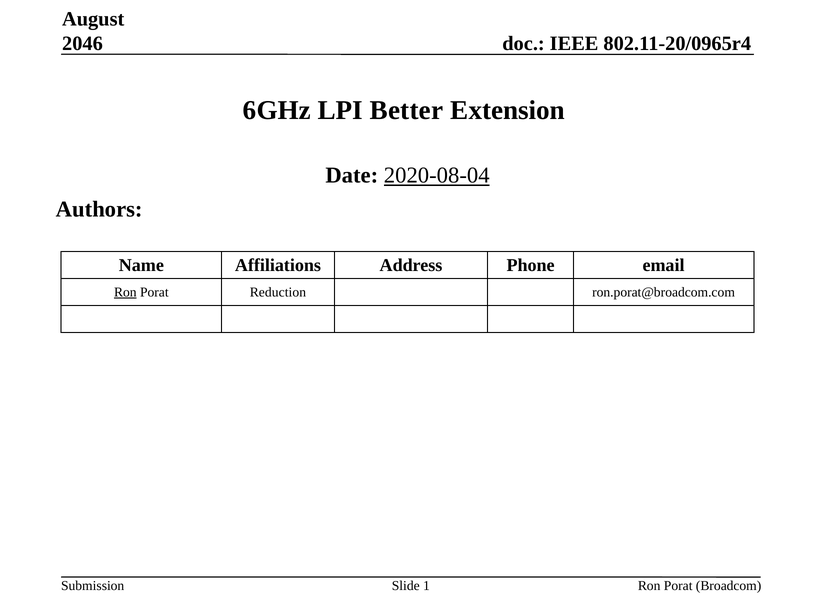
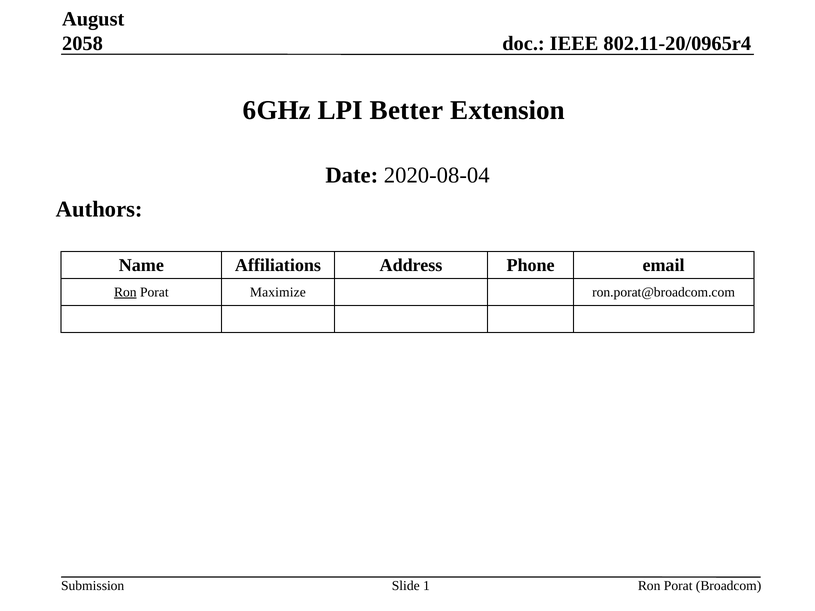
2046: 2046 -> 2058 (82, 43)
2020-08-04 underline: present -> none (437, 175)
Reduction: Reduction -> Maximize (278, 292)
